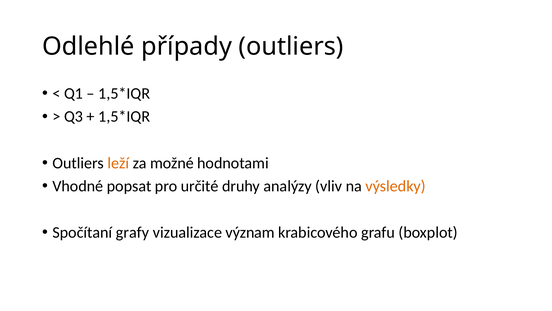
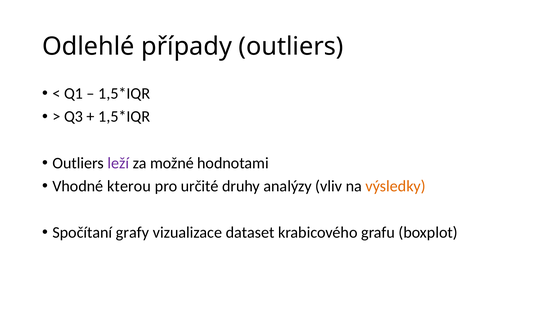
leží colour: orange -> purple (118, 163)
popsat: popsat -> kterou (129, 186)
význam: význam -> dataset (250, 232)
